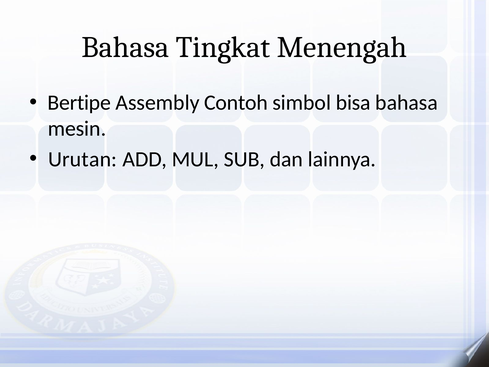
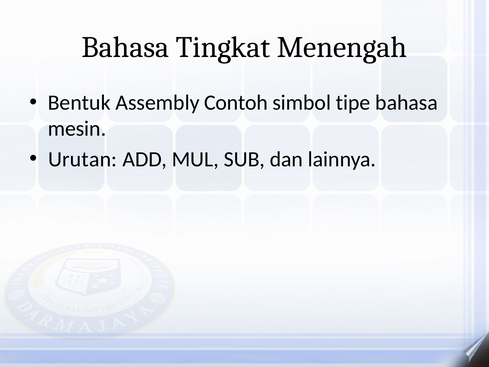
Bertipe: Bertipe -> Bentuk (79, 103)
bisa: bisa -> tipe (353, 103)
